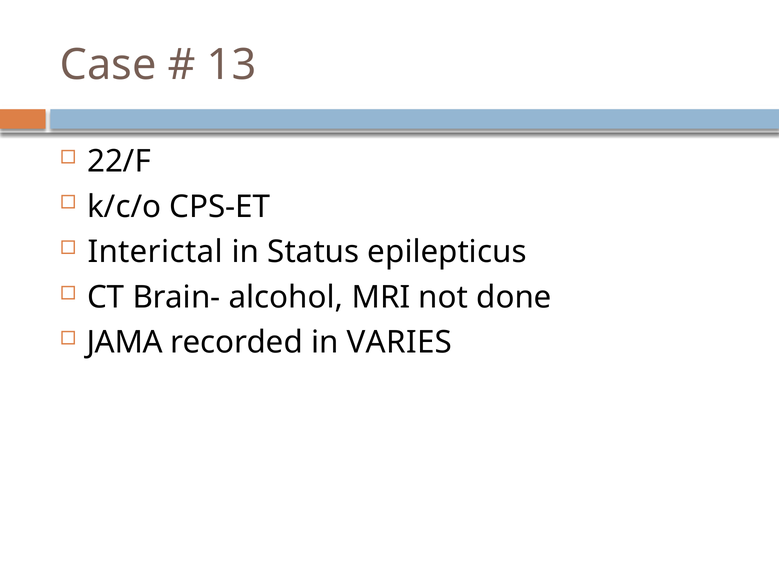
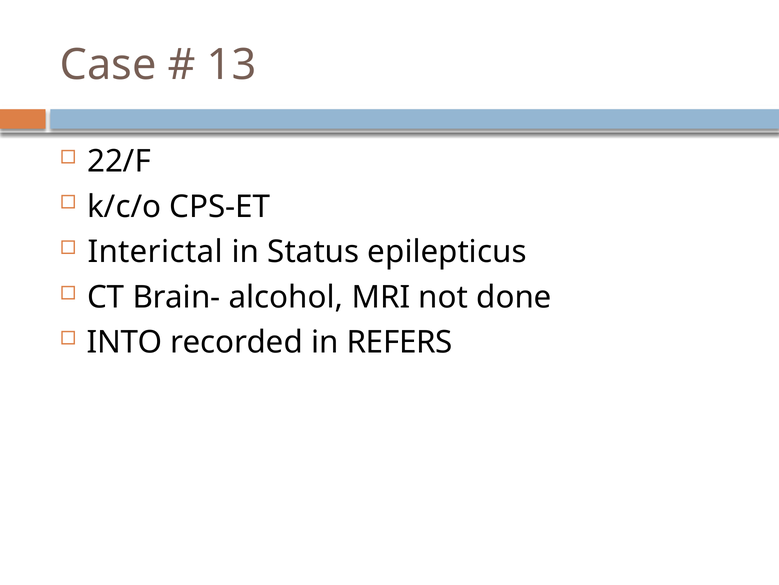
JAMA: JAMA -> INTO (125, 342)
VARIES: VARIES -> REFERS (400, 342)
